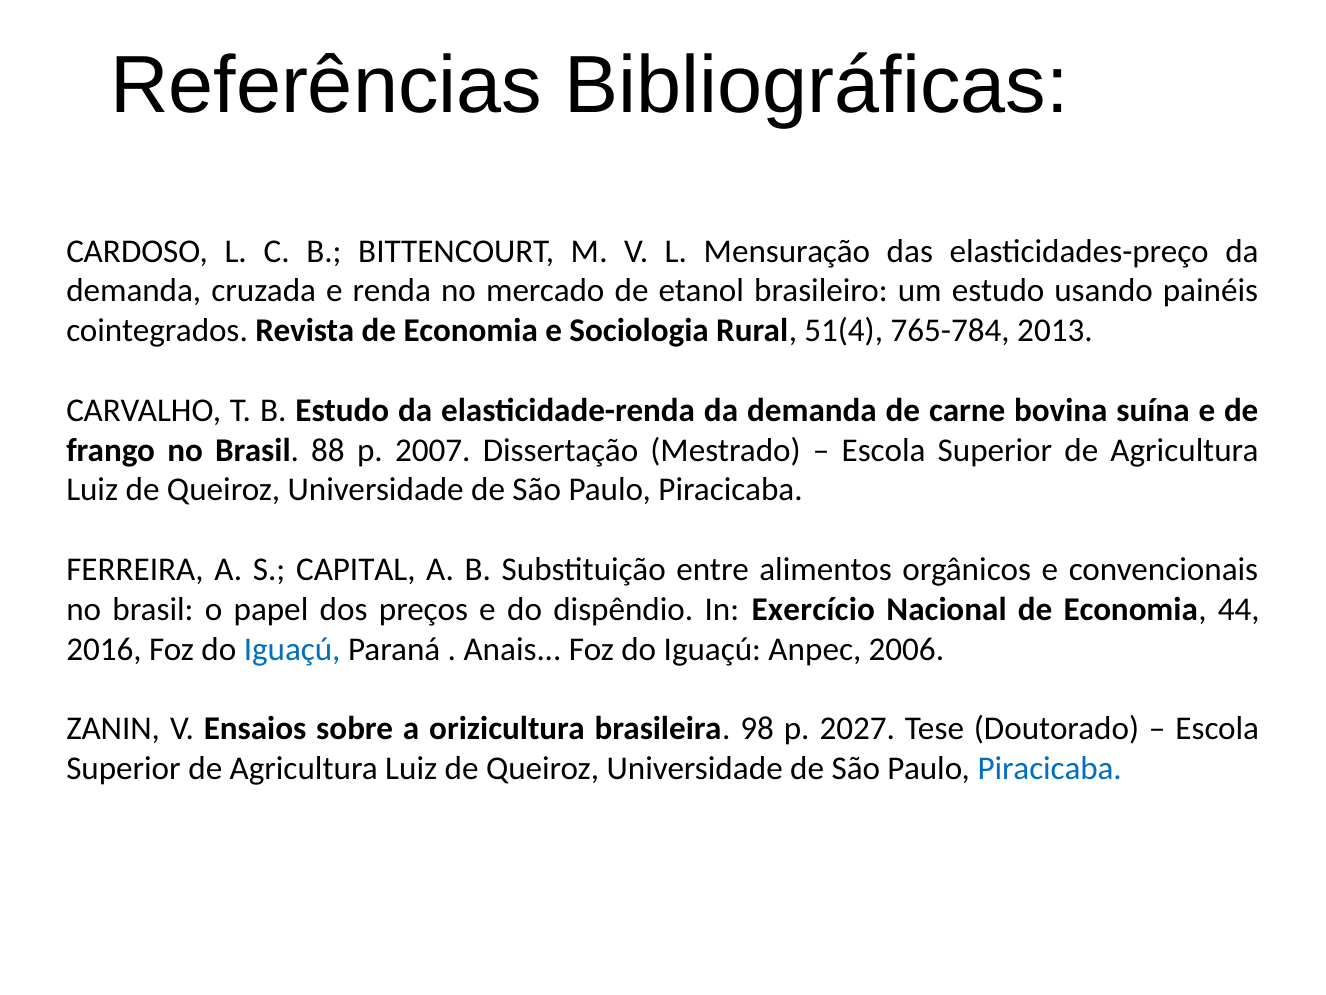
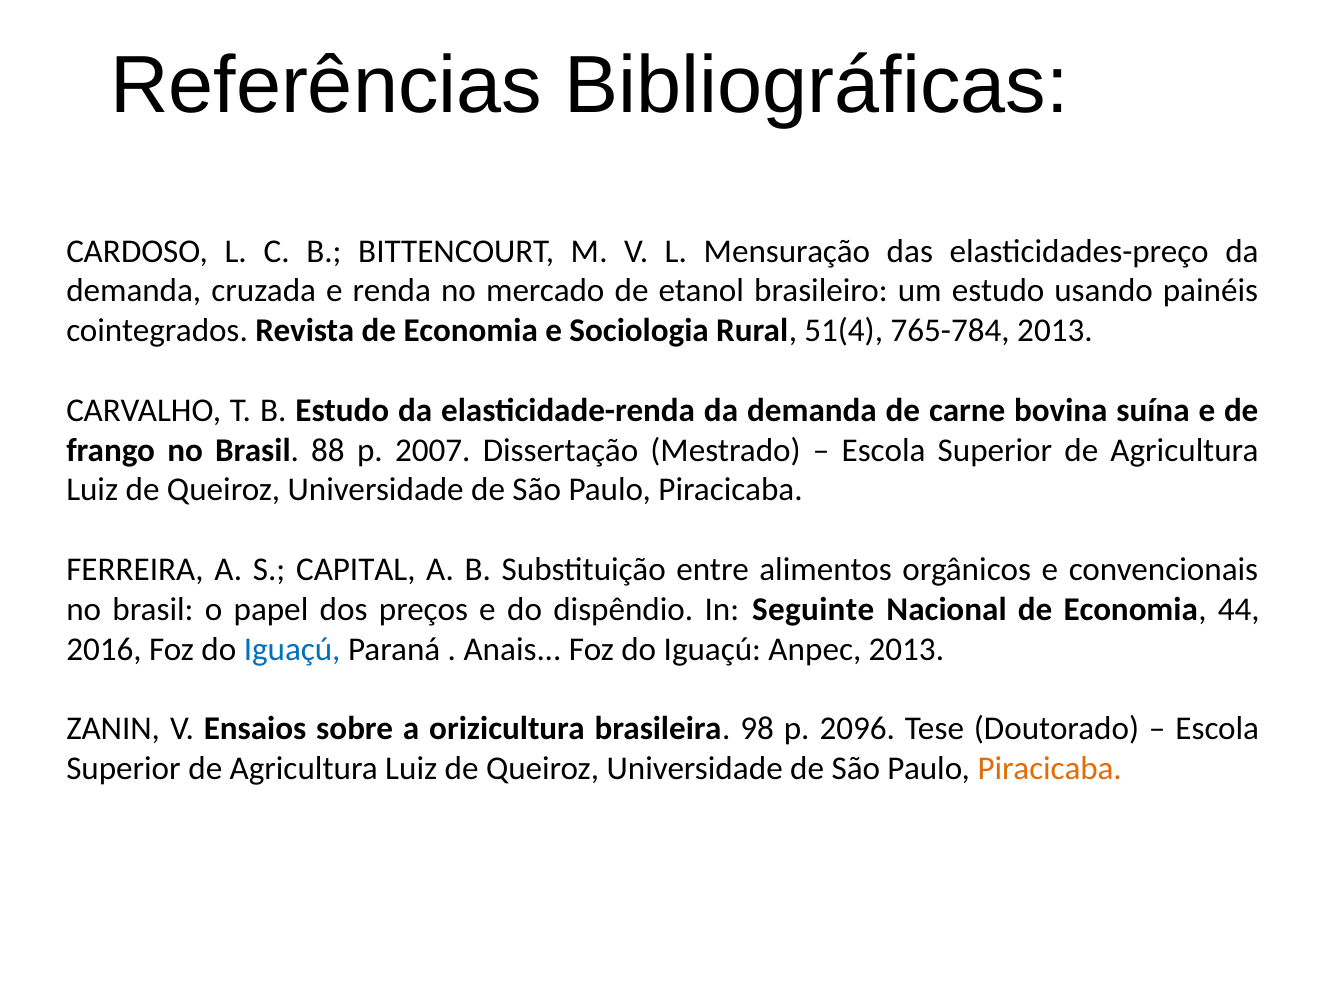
Exercício: Exercício -> Seguinte (813, 609)
Anpec 2006: 2006 -> 2013 (906, 649)
2027: 2027 -> 2096 (857, 728)
Piracicaba colour: blue -> orange (1050, 768)
